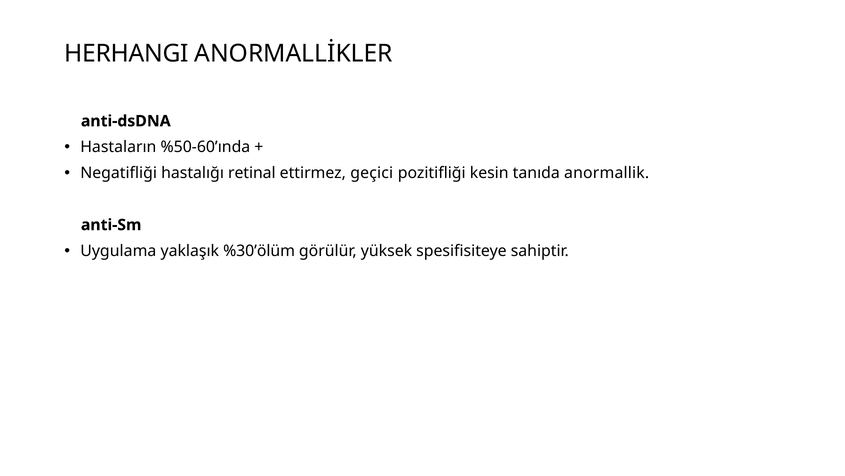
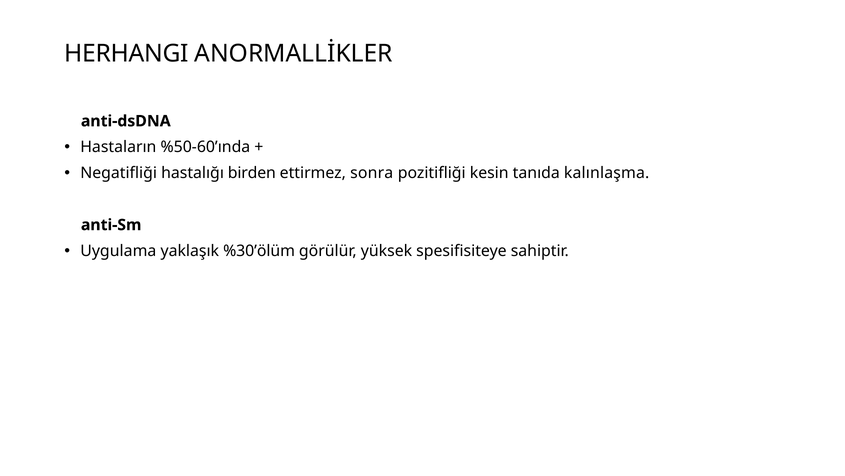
retinal: retinal -> birden (252, 173)
geçici: geçici -> sonra (372, 173)
anormallik: anormallik -> kalınlaşma (607, 173)
